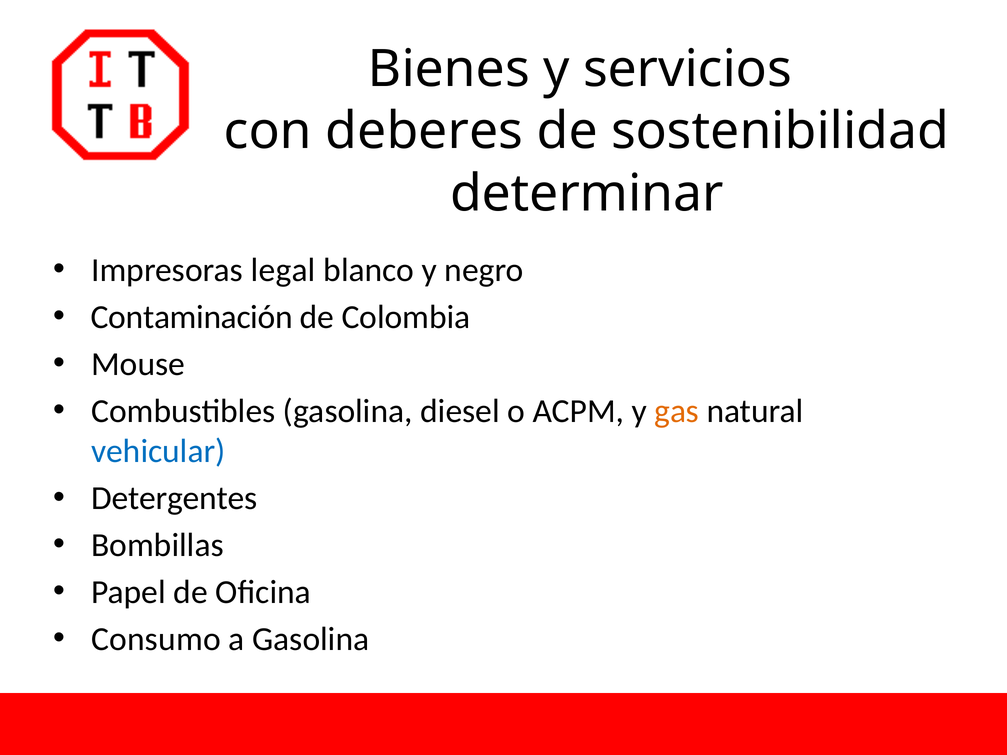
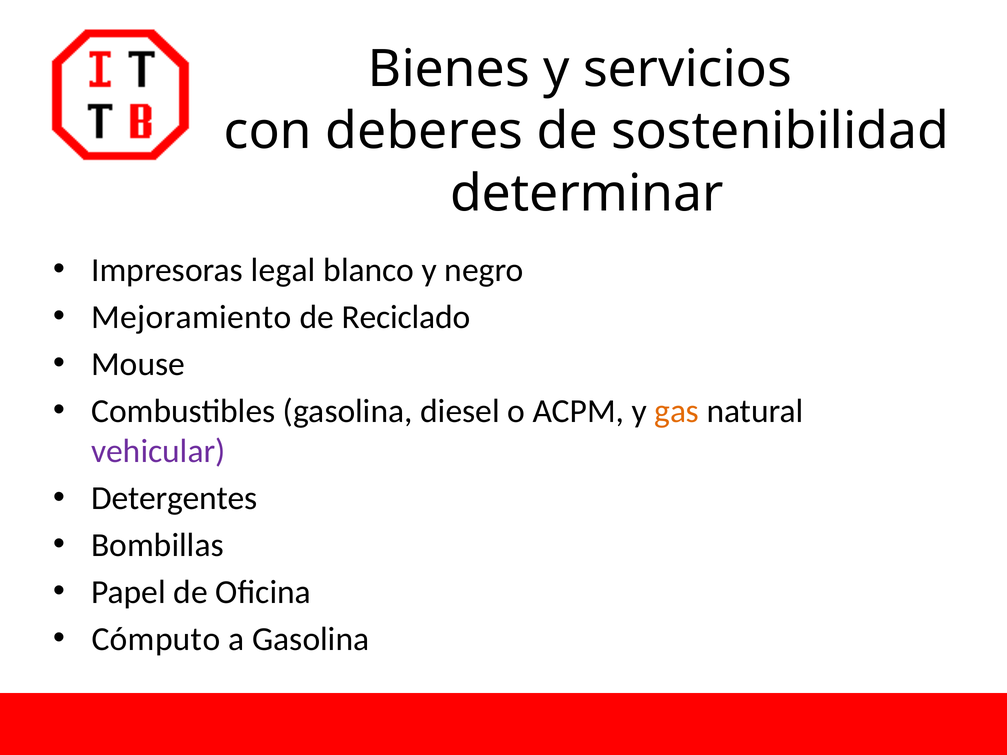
Contaminación: Contaminación -> Mejoramiento (192, 317)
Colombia: Colombia -> Reciclado (406, 317)
vehicular colour: blue -> purple (158, 452)
Consumo: Consumo -> Cómputo (156, 639)
